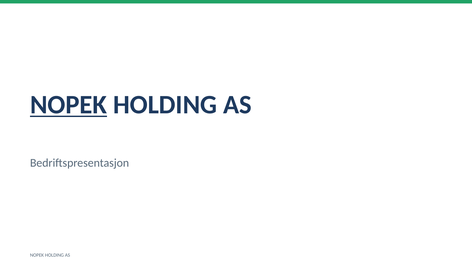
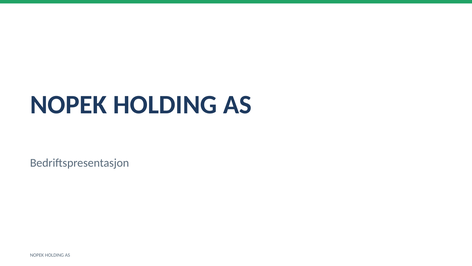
NOPEK underline: present -> none (69, 105)
